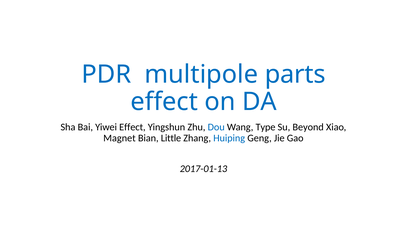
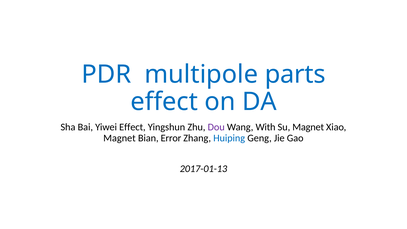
Dou colour: blue -> purple (216, 127)
Type: Type -> With (266, 127)
Su Beyond: Beyond -> Magnet (308, 127)
Little: Little -> Error (171, 138)
